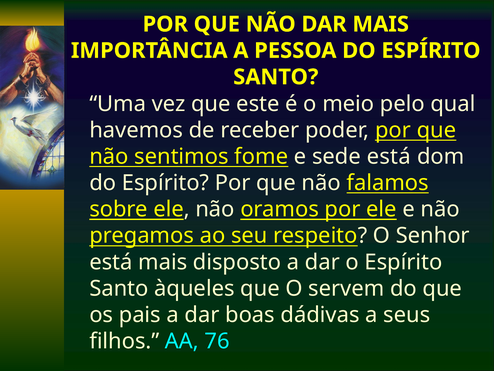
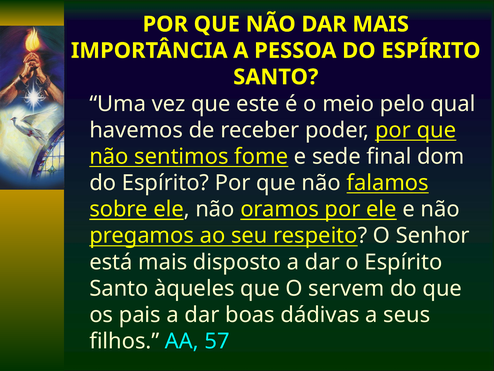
sede está: está -> final (389, 156)
76: 76 -> 57 (217, 341)
